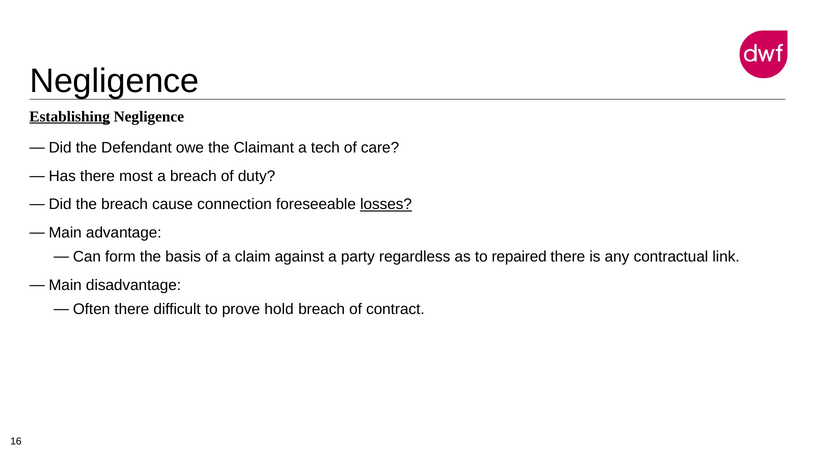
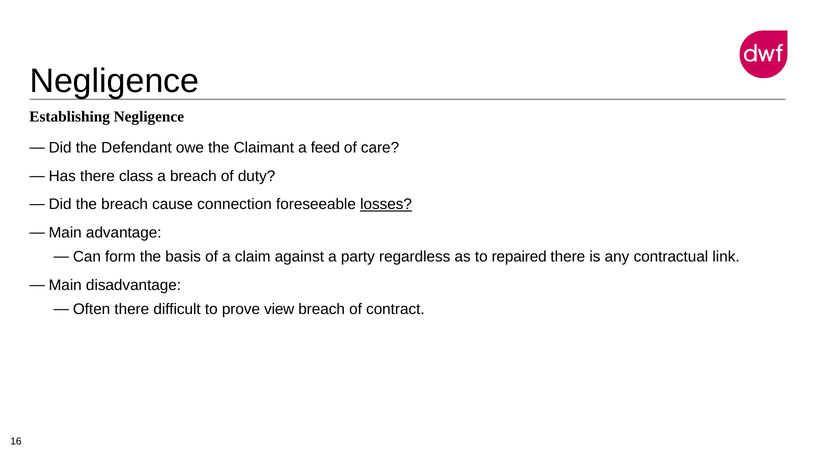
Establishing underline: present -> none (70, 117)
tech: tech -> feed (325, 148)
most: most -> class (136, 176)
hold: hold -> view (279, 310)
